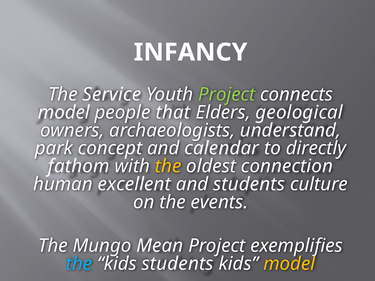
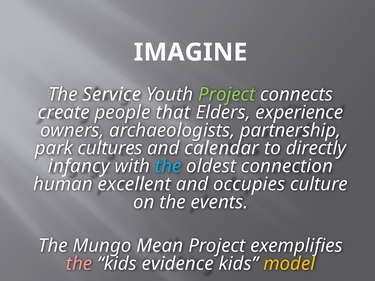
INFANCY: INFANCY -> IMAGINE (191, 52)
model: model -> create (64, 112)
geological: geological -> experience (299, 112)
understand: understand -> partnership (290, 130)
concept: concept -> cultures (110, 148)
fathom: fathom -> infancy (79, 166)
the colour: yellow -> light blue (168, 166)
and students: students -> occupies (249, 184)
the colour: light blue -> pink (79, 264)
kids students: students -> evidence (178, 264)
